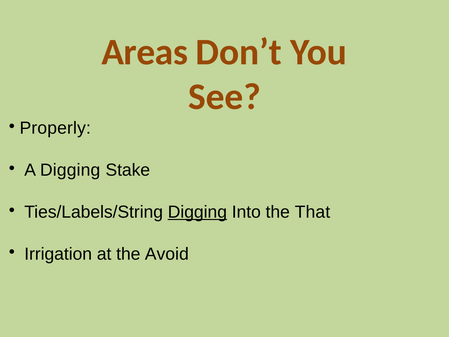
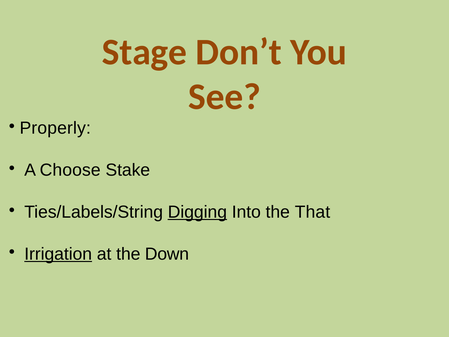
Areas: Areas -> Stage (145, 52)
A Digging: Digging -> Choose (70, 170)
Irrigation underline: none -> present (58, 254)
Avoid: Avoid -> Down (167, 254)
